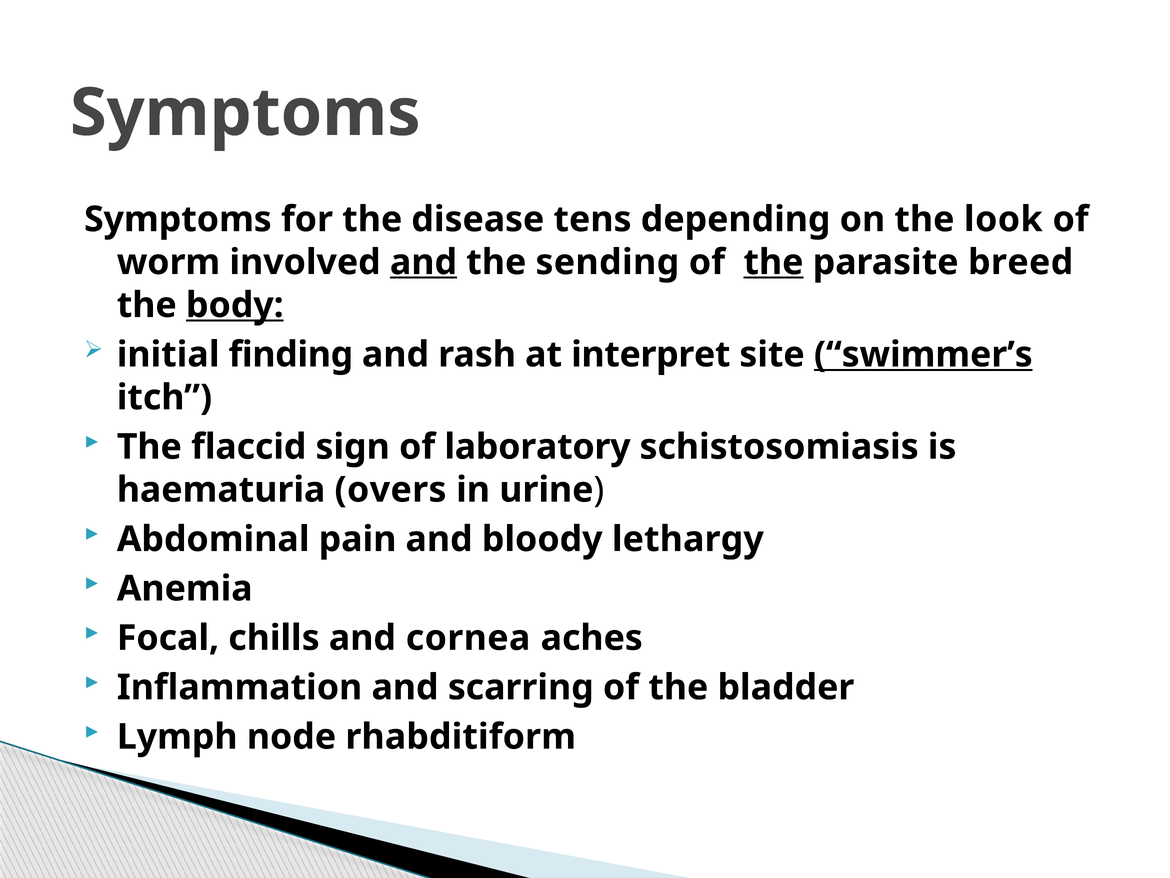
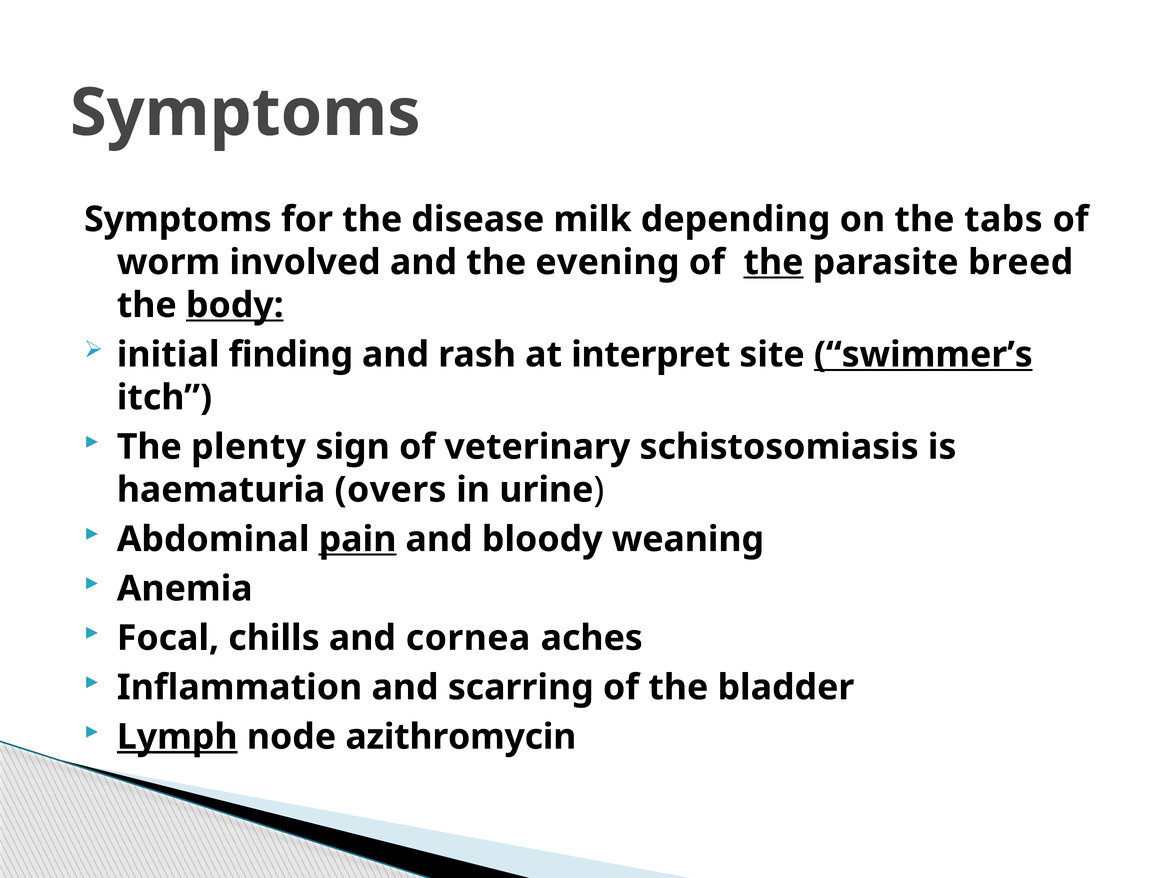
tens: tens -> milk (593, 219)
look: look -> tabs (1003, 219)
and underline: present -> none (423, 262)
sending: sending -> evening (607, 262)
flaccid: flaccid -> plenty (249, 447)
laboratory: laboratory -> veterinary (537, 447)
pain underline: none -> present (358, 539)
lethargy: lethargy -> weaning (688, 539)
Lymph underline: none -> present (177, 736)
rhabditiform: rhabditiform -> azithromycin (461, 736)
